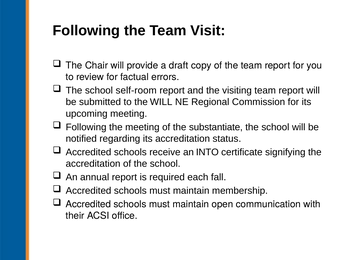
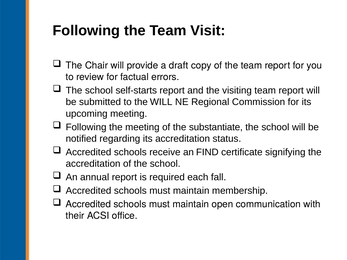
self-room: self-room -> self-starts (136, 91)
INTO: INTO -> FIND (207, 152)
